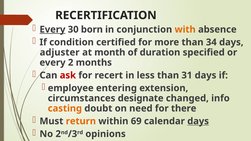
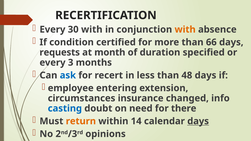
Every underline: present -> none (52, 29)
30 born: born -> with (92, 29)
34: 34 -> 66 (211, 42)
adjuster: adjuster -> requests (60, 52)
every 2: 2 -> 3 (71, 63)
ask colour: red -> blue (68, 75)
31: 31 -> 48 (187, 75)
designate: designate -> insurance (141, 98)
casting colour: orange -> blue (65, 109)
69: 69 -> 14 (136, 121)
